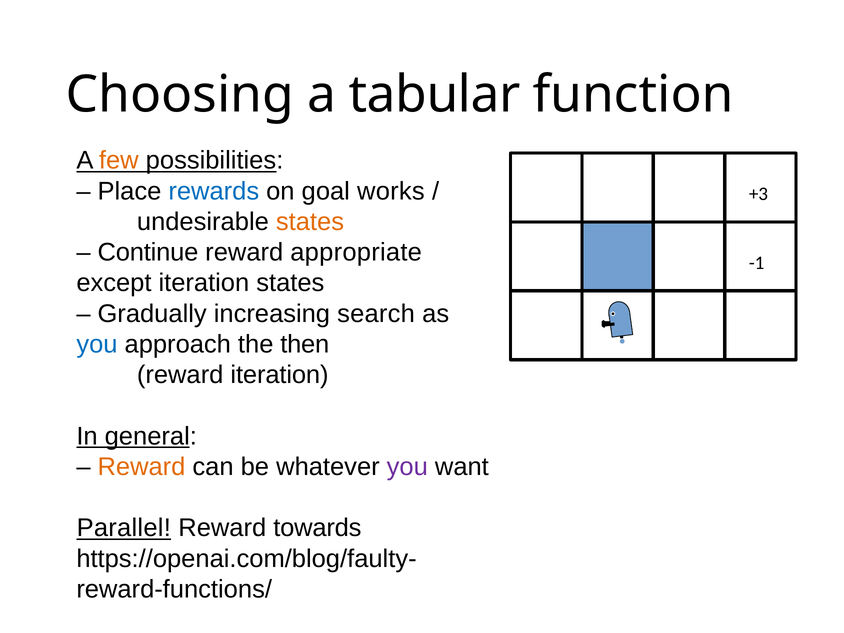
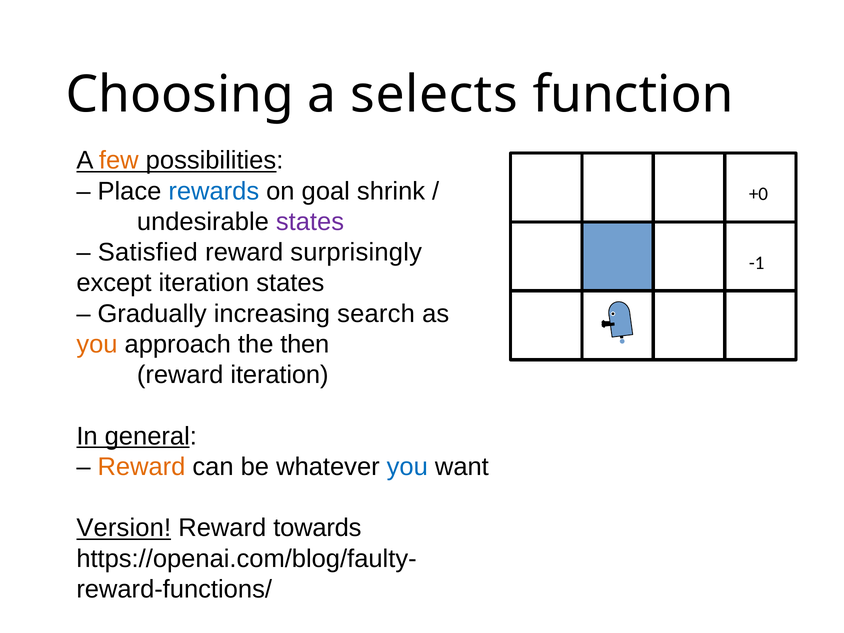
tabular: tabular -> selects (434, 95)
works: works -> shrink (391, 191)
+3: +3 -> +0 (758, 194)
states colour: orange -> purple (310, 222)
Continue: Continue -> Satisfied (148, 252)
appropriate: appropriate -> surprisingly (356, 252)
you colour: blue -> orange (97, 344)
you colour: purple -> blue (407, 467)
Parallel: Parallel -> Version (124, 528)
